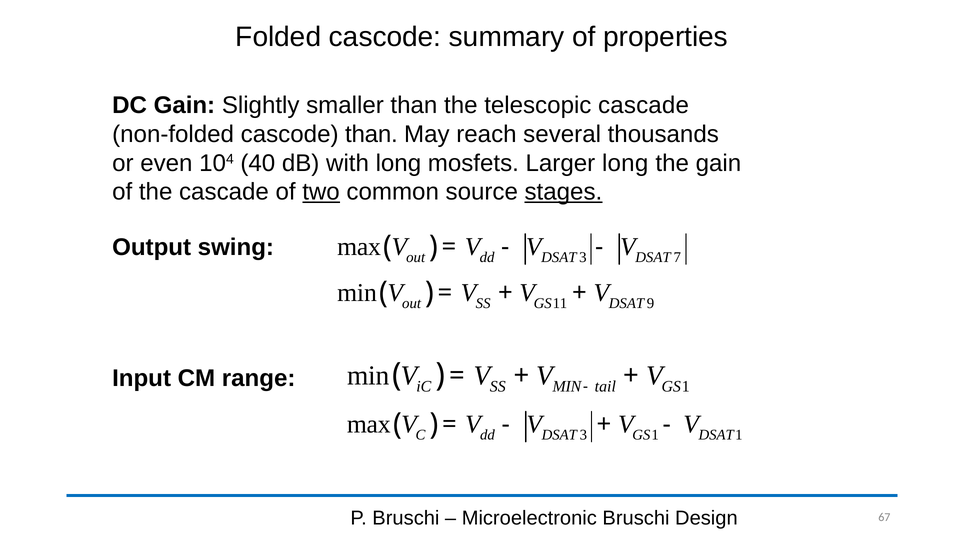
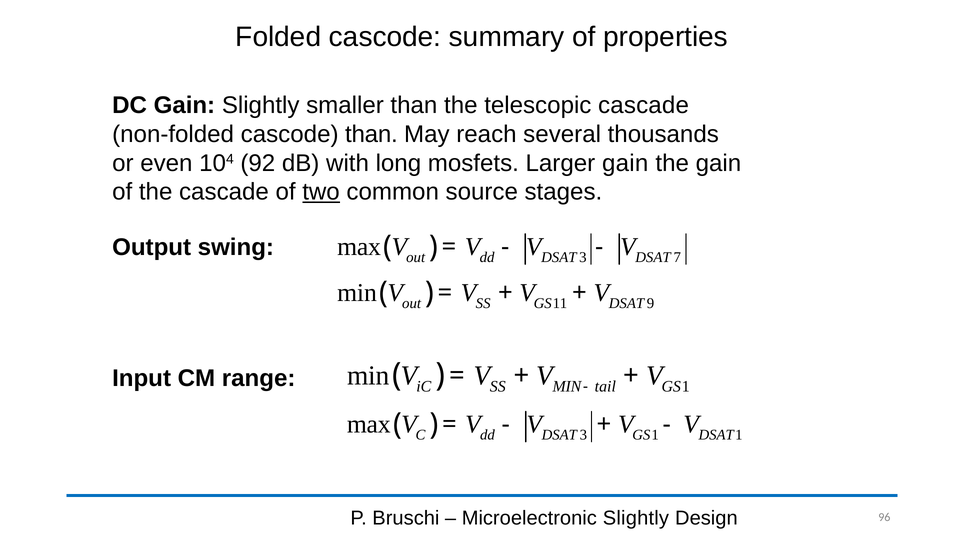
40: 40 -> 92 (258, 163)
Larger long: long -> gain (625, 163)
stages underline: present -> none (563, 192)
Microelectronic Bruschi: Bruschi -> Slightly (636, 518)
67: 67 -> 96 (884, 518)
